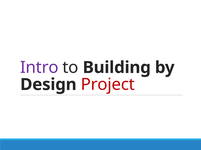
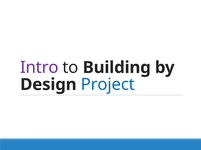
Project colour: red -> blue (108, 85)
